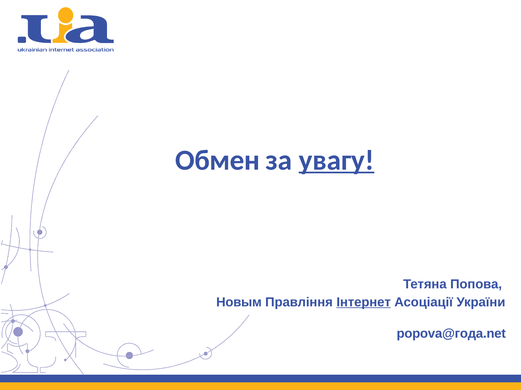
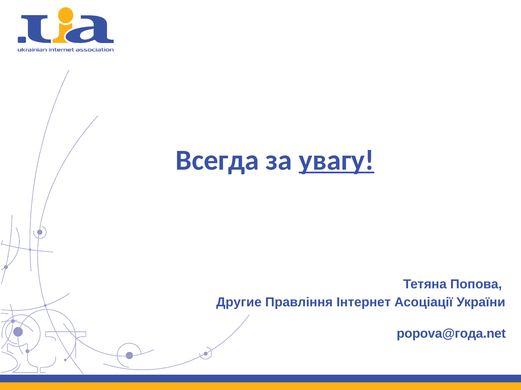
Обмен: Обмен -> Всегда (217, 160)
Новым: Новым -> Другие (239, 303)
Інтернет underline: present -> none (364, 303)
